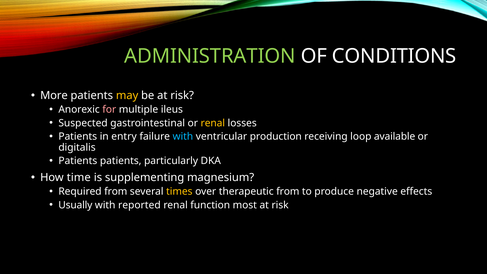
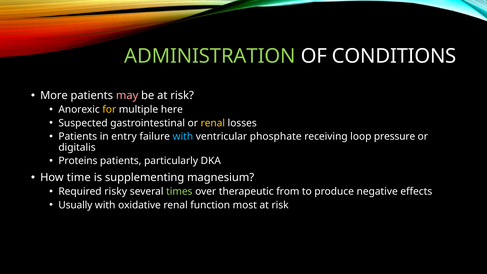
may colour: yellow -> pink (127, 95)
for colour: pink -> yellow (109, 109)
ileus: ileus -> here (172, 109)
production: production -> phosphate (276, 136)
available: available -> pressure (395, 136)
Patients: Patients -> Proteins (78, 161)
Required from: from -> risky (116, 192)
times colour: yellow -> light green (179, 192)
reported: reported -> oxidative (139, 205)
